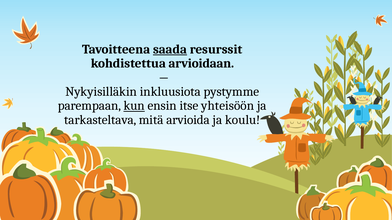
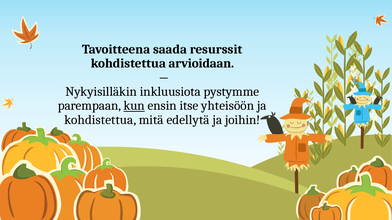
saada underline: present -> none (170, 49)
tarkasteltava: tarkasteltava -> kohdistettua (100, 120)
arvioida: arvioida -> edellytä (188, 120)
koulu: koulu -> joihin (243, 120)
